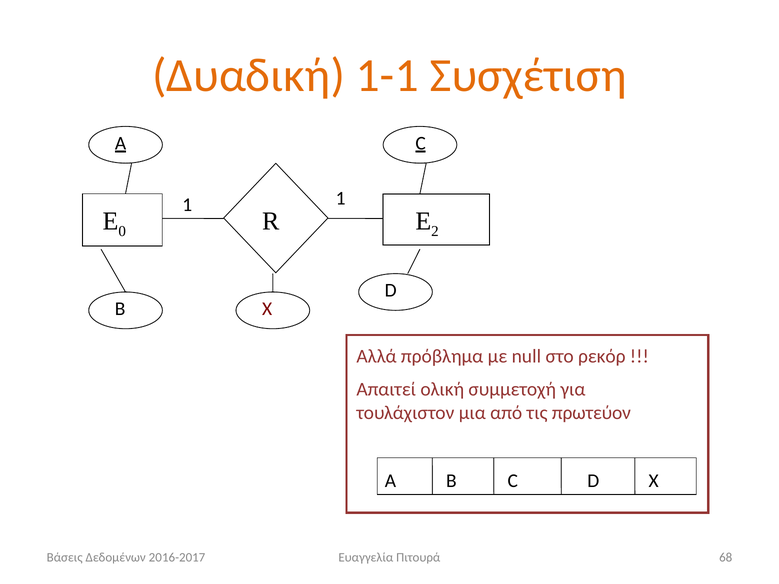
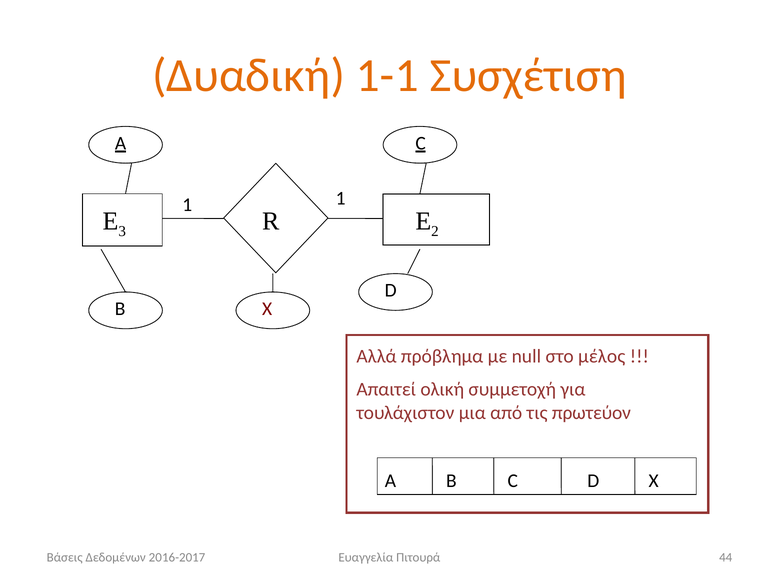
0: 0 -> 3 (122, 231)
ρεκόρ: ρεκόρ -> μέλος (602, 356)
68: 68 -> 44 (726, 558)
